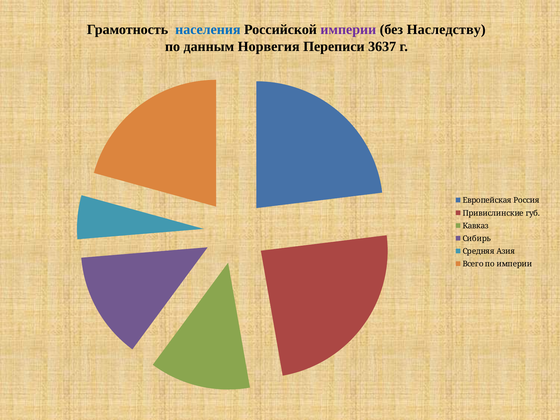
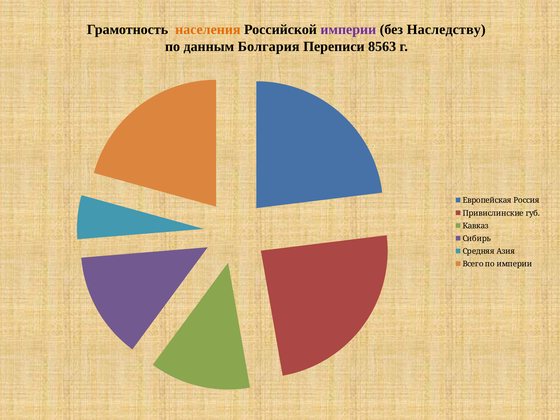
населения colour: blue -> orange (208, 30)
Норвегия: Норвегия -> Болгария (269, 46)
3637: 3637 -> 8563 (382, 46)
